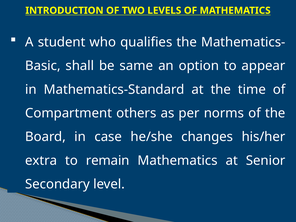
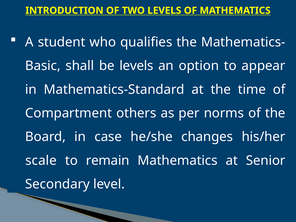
be same: same -> levels (136, 66)
extra: extra -> scale (41, 161)
